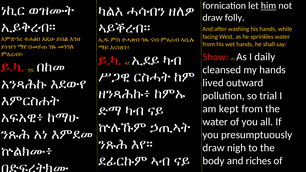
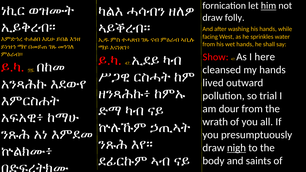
daily: daily -> here (265, 57)
kept: kept -> dour (229, 109)
water: water -> wrath (215, 122)
nigh underline: none -> present (236, 148)
riches: riches -> saints (258, 161)
